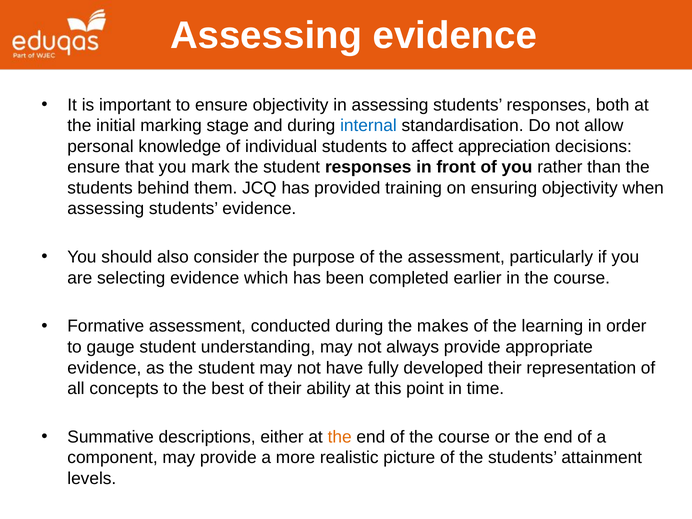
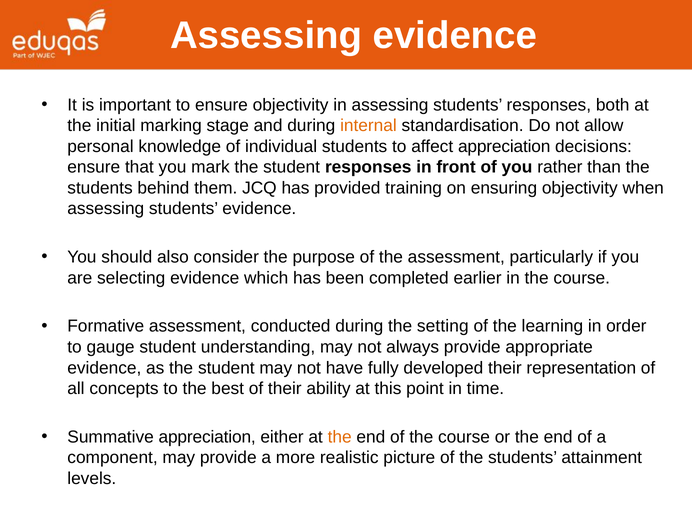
internal colour: blue -> orange (368, 126)
makes: makes -> setting (443, 326)
Summative descriptions: descriptions -> appreciation (207, 437)
